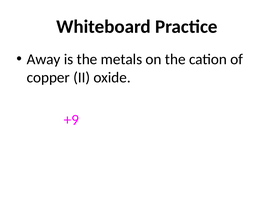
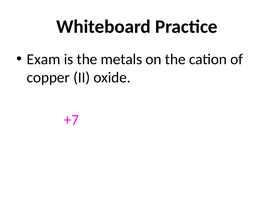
Away: Away -> Exam (44, 60)
+9: +9 -> +7 (71, 120)
